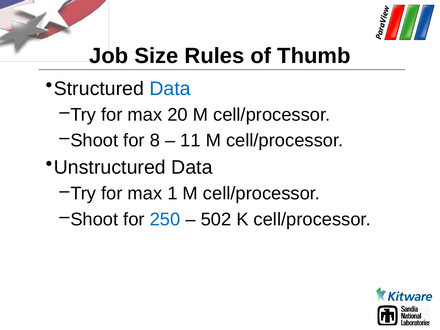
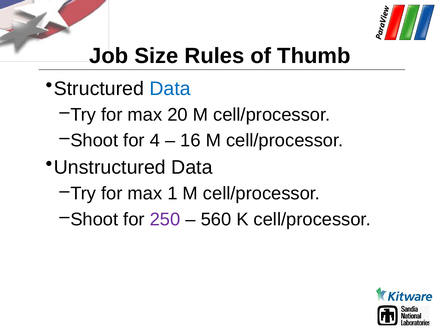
8: 8 -> 4 (155, 141)
11: 11 -> 16 (190, 141)
250 colour: blue -> purple (165, 219)
502: 502 -> 560 (216, 219)
